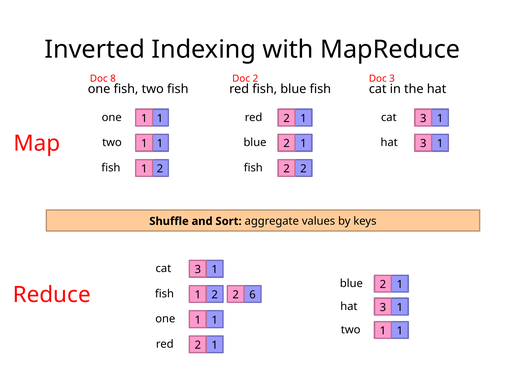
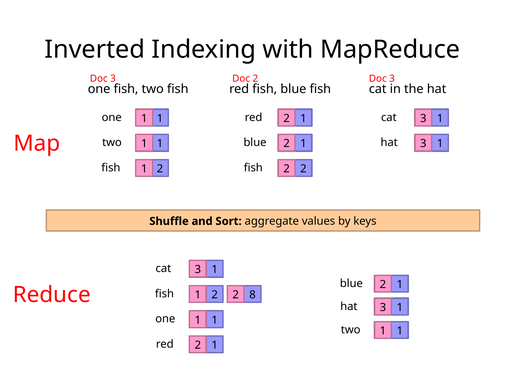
8: 8 -> 3 (113, 79)
6: 6 -> 8 (253, 295)
